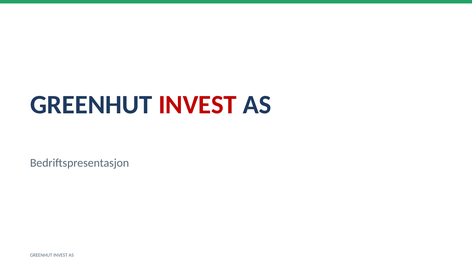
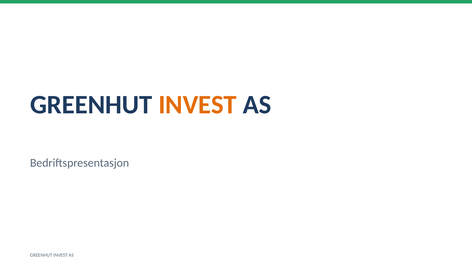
INVEST colour: red -> orange (198, 105)
